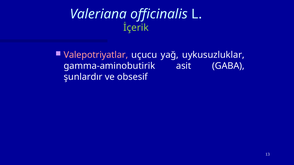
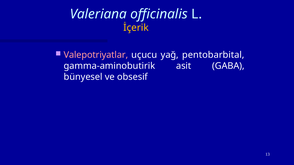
İçerik colour: light green -> yellow (136, 28)
uykusuzluklar: uykusuzluklar -> pentobarbital (213, 55)
şunlardır: şunlardır -> bünyesel (83, 77)
